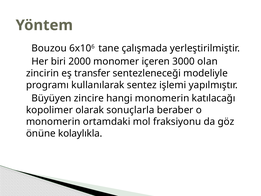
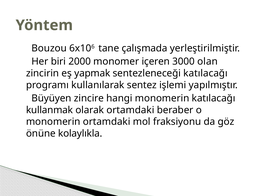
transfer: transfer -> yapmak (92, 73)
sentezleneceği modeliyle: modeliyle -> katılacağı (205, 73)
kopolimer: kopolimer -> kullanmak (50, 110)
olarak sonuçlarla: sonuçlarla -> ortamdaki (130, 110)
